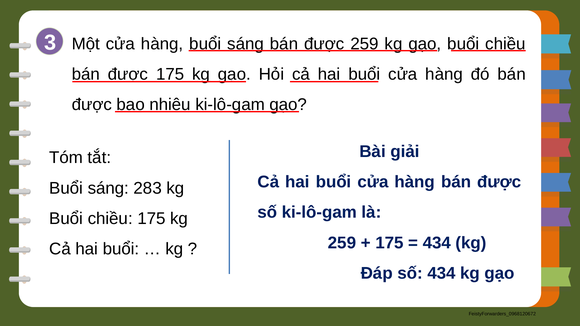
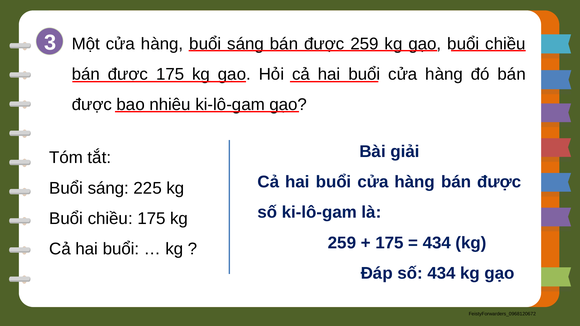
283: 283 -> 225 (148, 188)
